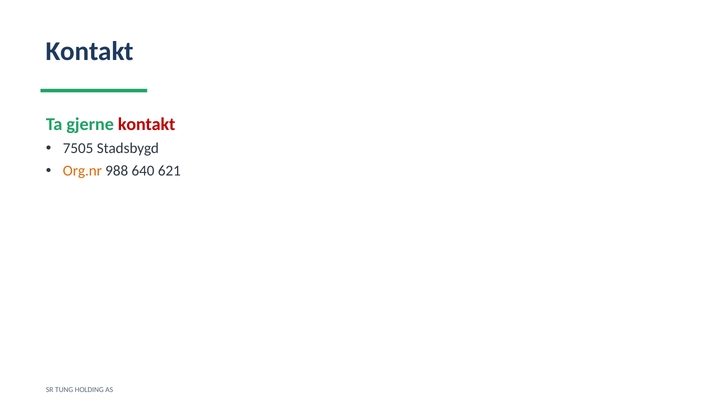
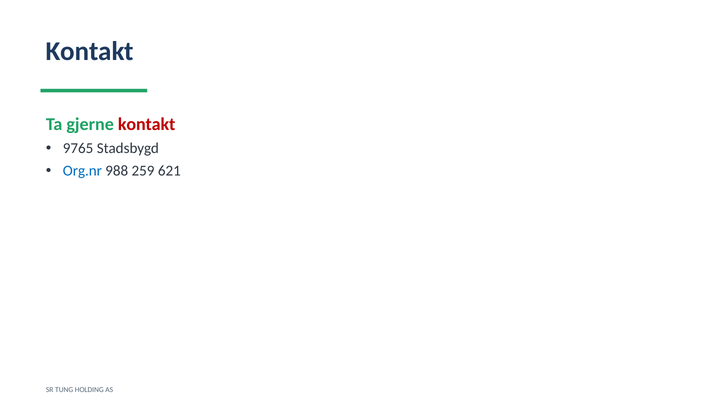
7505: 7505 -> 9765 (78, 148)
Org.nr colour: orange -> blue (82, 171)
640: 640 -> 259 (143, 171)
